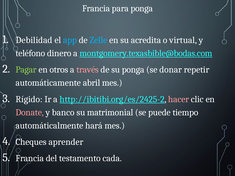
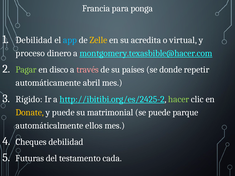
Zelle colour: light blue -> yellow (98, 40)
teléfono: teléfono -> proceso (30, 53)
montgomery.texasbible@bodas.com: montgomery.texasbible@bodas.com -> montgomery.texasbible@hacer.com (146, 53)
otros: otros -> disco (59, 70)
su ponga: ponga -> países (133, 70)
donar: donar -> donde (171, 70)
hacer colour: pink -> light green (179, 99)
Donate colour: pink -> yellow (30, 113)
y banco: banco -> puede (63, 113)
tiempo: tiempo -> parque (185, 113)
hará: hará -> ellos (94, 126)
Cheques aprender: aprender -> debilidad (66, 142)
Francia: Francia -> Futuras (30, 159)
